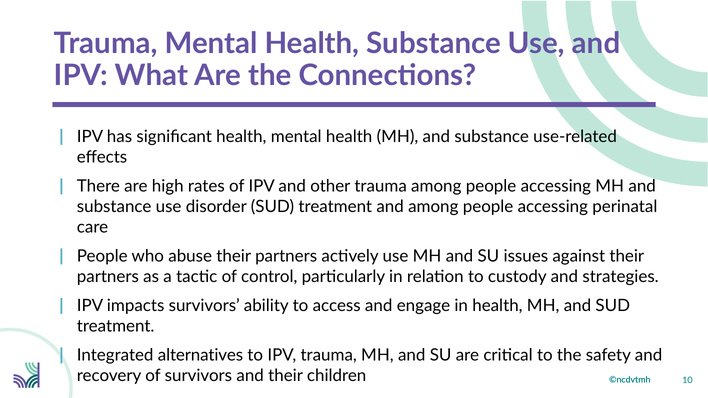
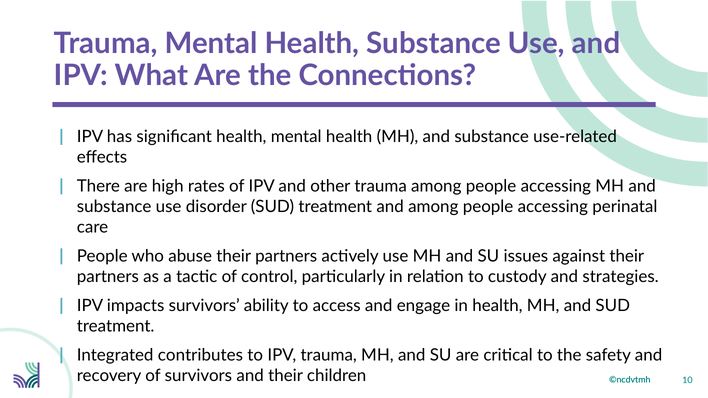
alternatives: alternatives -> contributes (200, 355)
